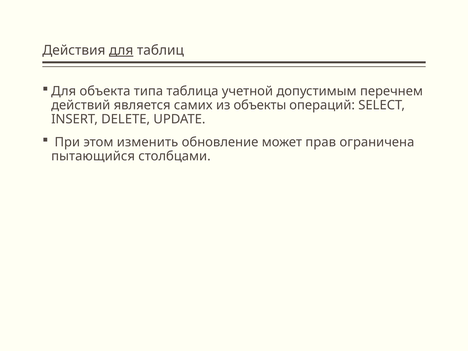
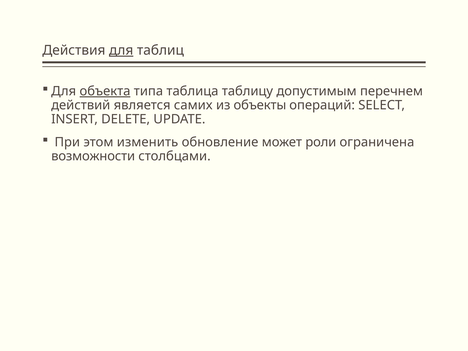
объекта underline: none -> present (105, 91)
учетной: учетной -> таблицу (247, 91)
прав: прав -> роли (321, 142)
пытающийся: пытающийся -> возможности (93, 156)
